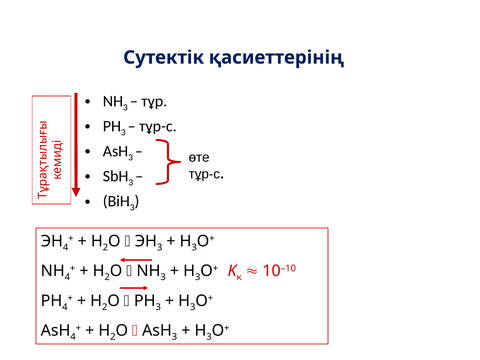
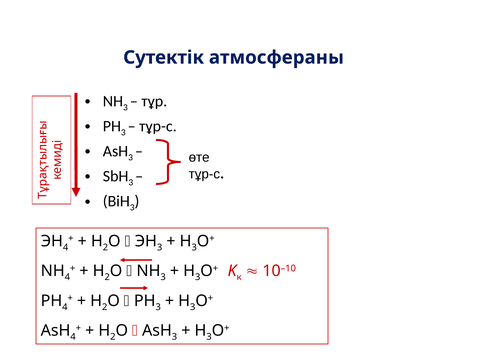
қасиеттерінің: қасиеттерінің -> атмосфераны (276, 57)
